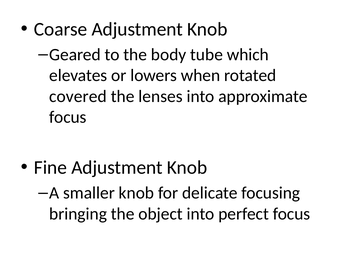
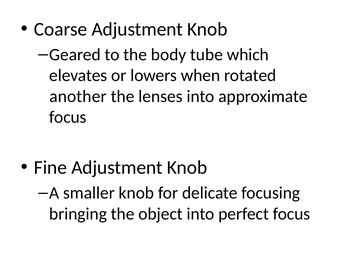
covered: covered -> another (78, 96)
